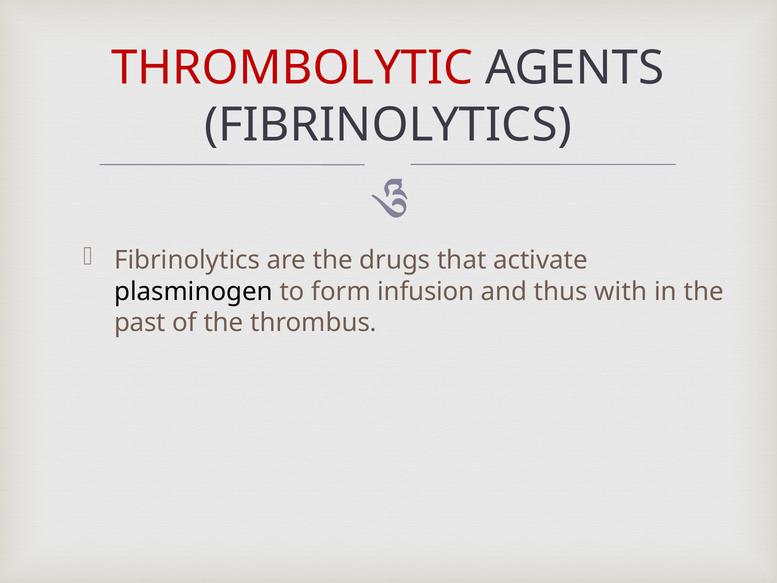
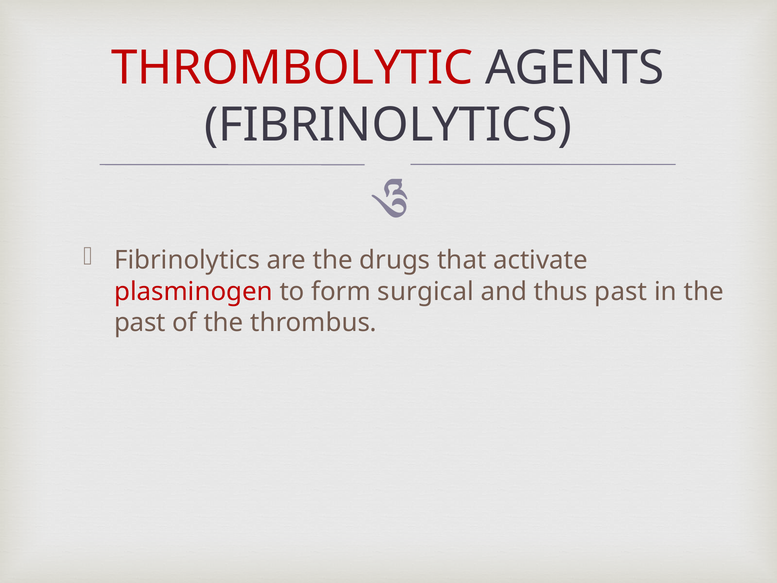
plasminogen colour: black -> red (194, 291)
infusion: infusion -> surgical (426, 291)
thus with: with -> past (621, 291)
